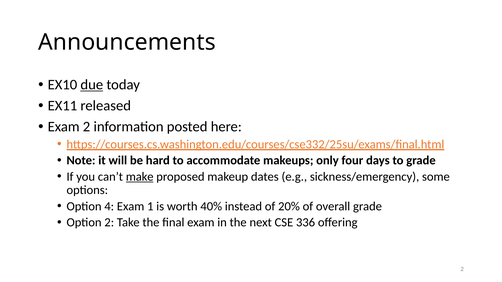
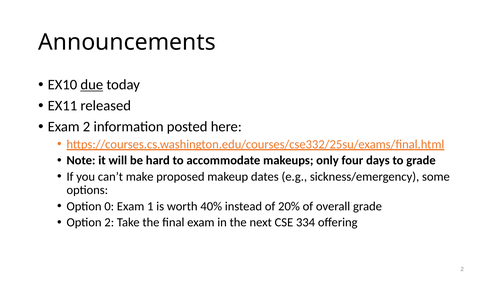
make underline: present -> none (140, 177)
4: 4 -> 0 (109, 207)
336: 336 -> 334 (306, 223)
